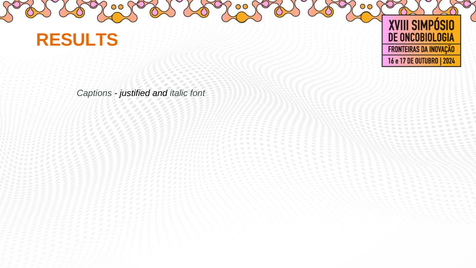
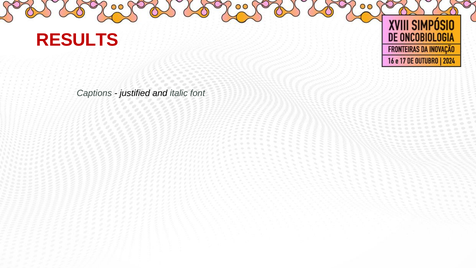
RESULTS colour: orange -> red (77, 40)
